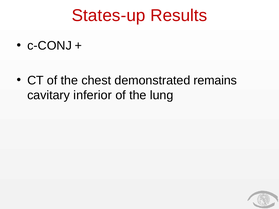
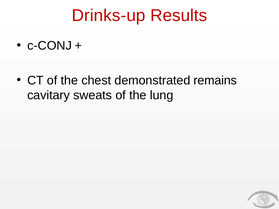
States-up: States-up -> Drinks-up (109, 16)
inferior: inferior -> sweats (93, 95)
